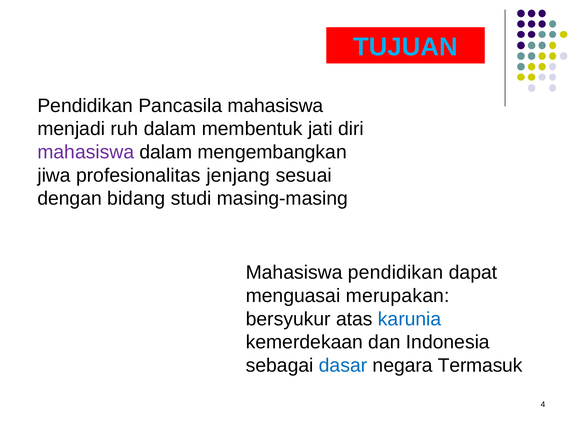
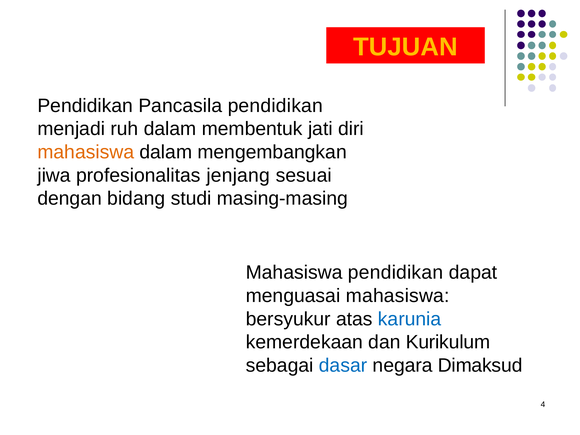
TUJUAN colour: light blue -> yellow (406, 47)
Pancasila mahasiswa: mahasiswa -> pendidikan (275, 106)
mahasiswa colour: purple -> orange (86, 152)
menguasai merupakan: merupakan -> mahasiswa (398, 296)
Indonesia: Indonesia -> Kurikulum (448, 342)
Termasuk: Termasuk -> Dimaksud (480, 365)
